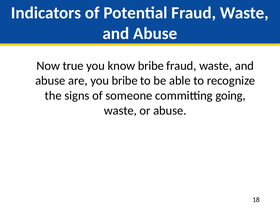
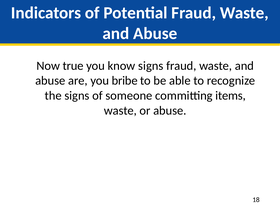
know bribe: bribe -> signs (151, 66)
going: going -> items (231, 96)
